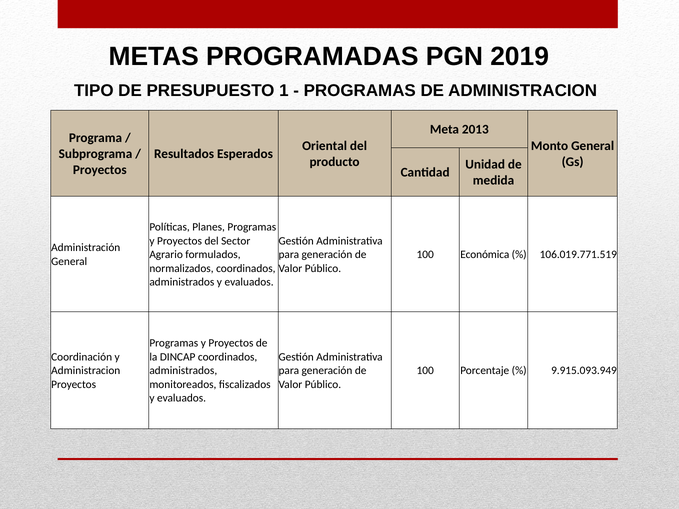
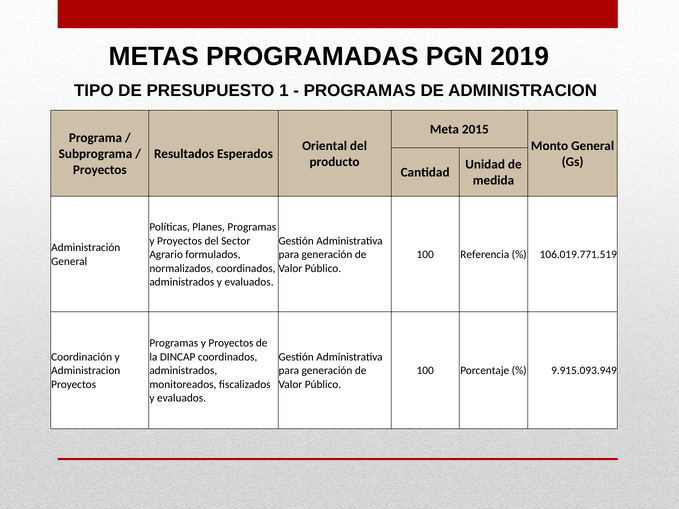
2013: 2013 -> 2015 (475, 129)
Económica: Económica -> Referencia (485, 255)
